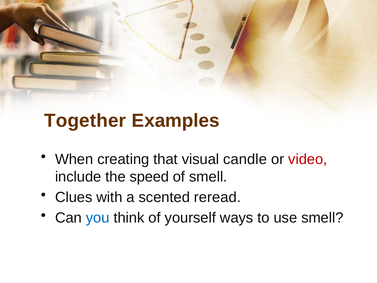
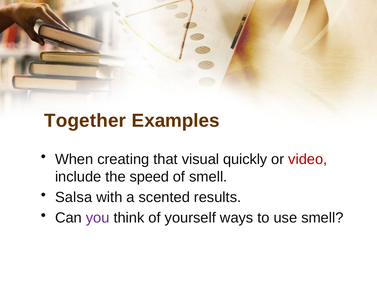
candle: candle -> quickly (245, 159)
Clues: Clues -> Salsa (74, 197)
reread: reread -> results (218, 197)
you colour: blue -> purple (98, 218)
